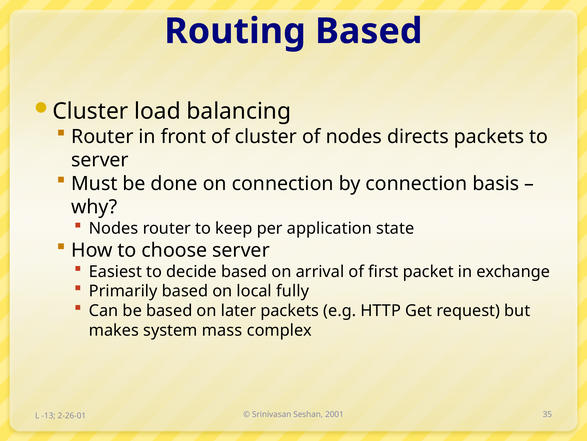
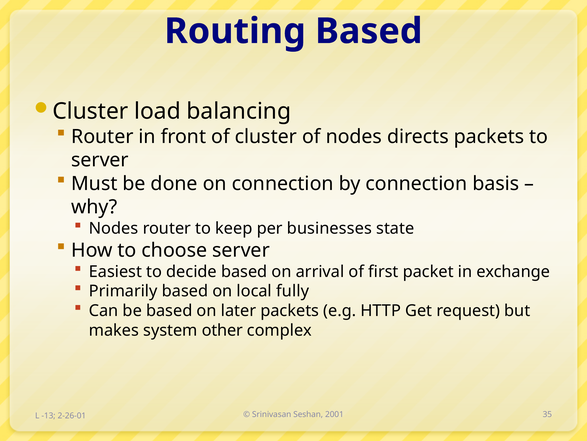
application: application -> businesses (329, 228)
mass: mass -> other (222, 330)
